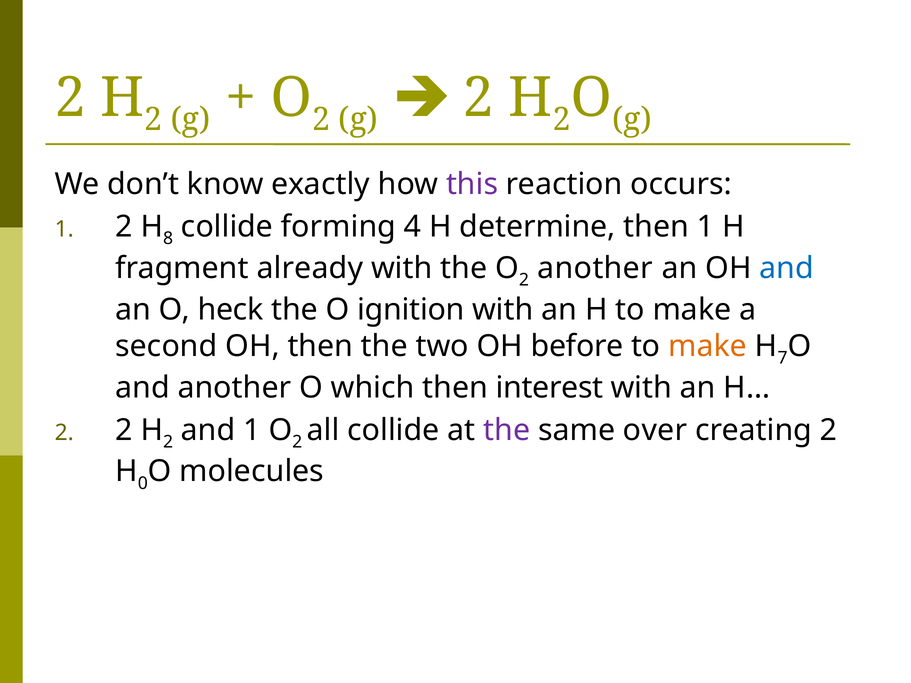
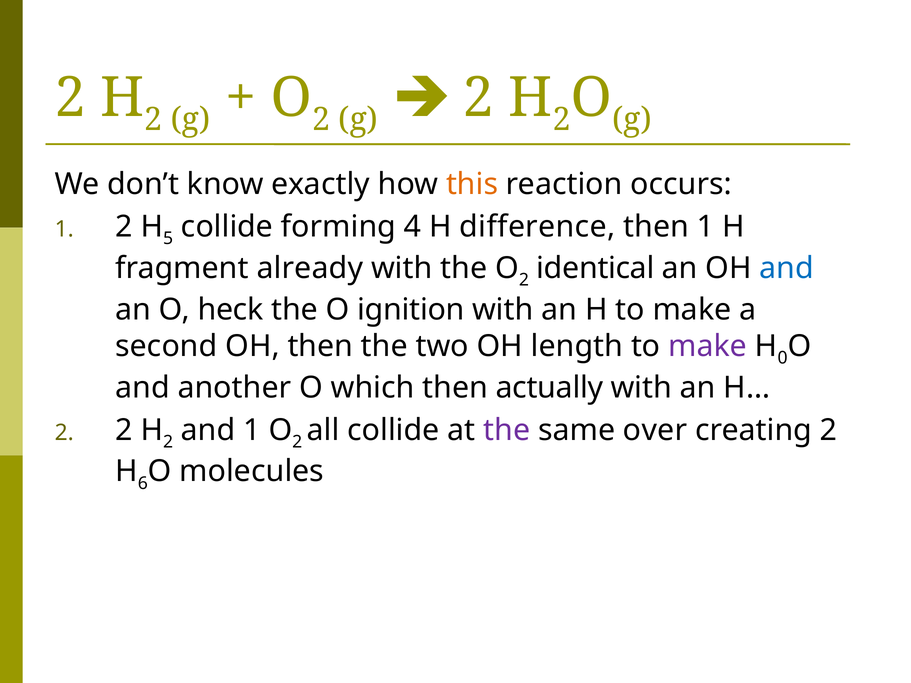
this colour: purple -> orange (472, 184)
8: 8 -> 5 (168, 239)
determine: determine -> difference (537, 227)
2 another: another -> identical (595, 268)
before: before -> length (577, 346)
make colour: orange -> purple (708, 346)
7: 7 -> 0 (783, 358)
interest: interest -> actually (549, 388)
0: 0 -> 6 (143, 483)
